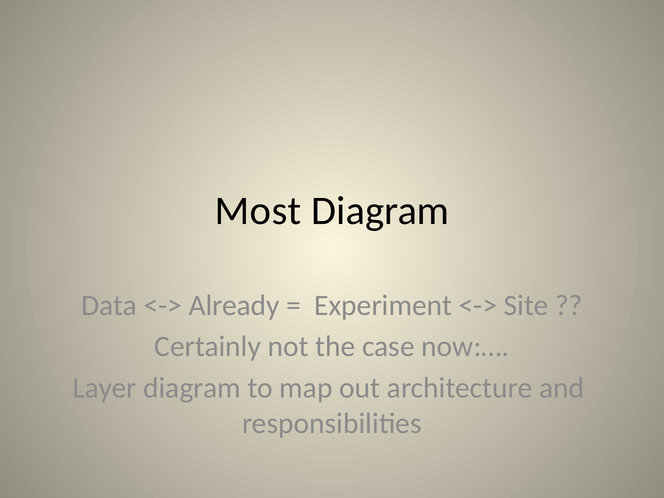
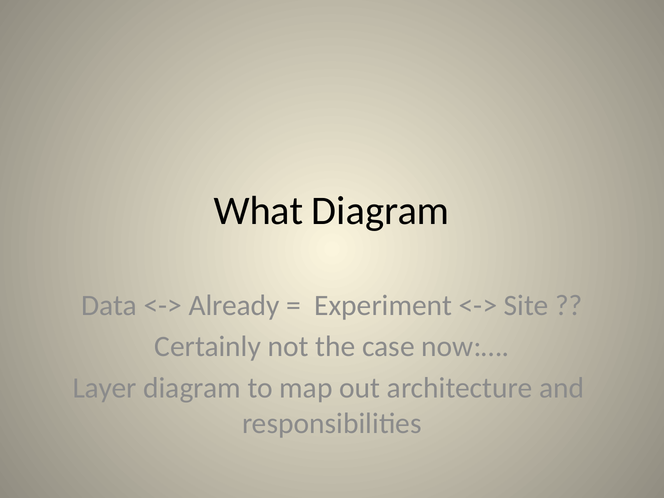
Most: Most -> What (259, 211)
